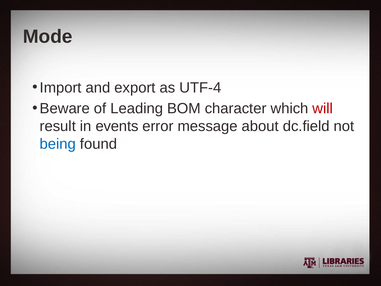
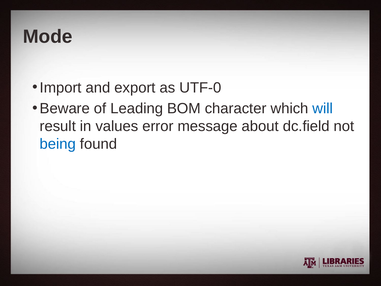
UTF-4: UTF-4 -> UTF-0 (200, 88)
will colour: red -> blue (323, 108)
events: events -> values (117, 126)
